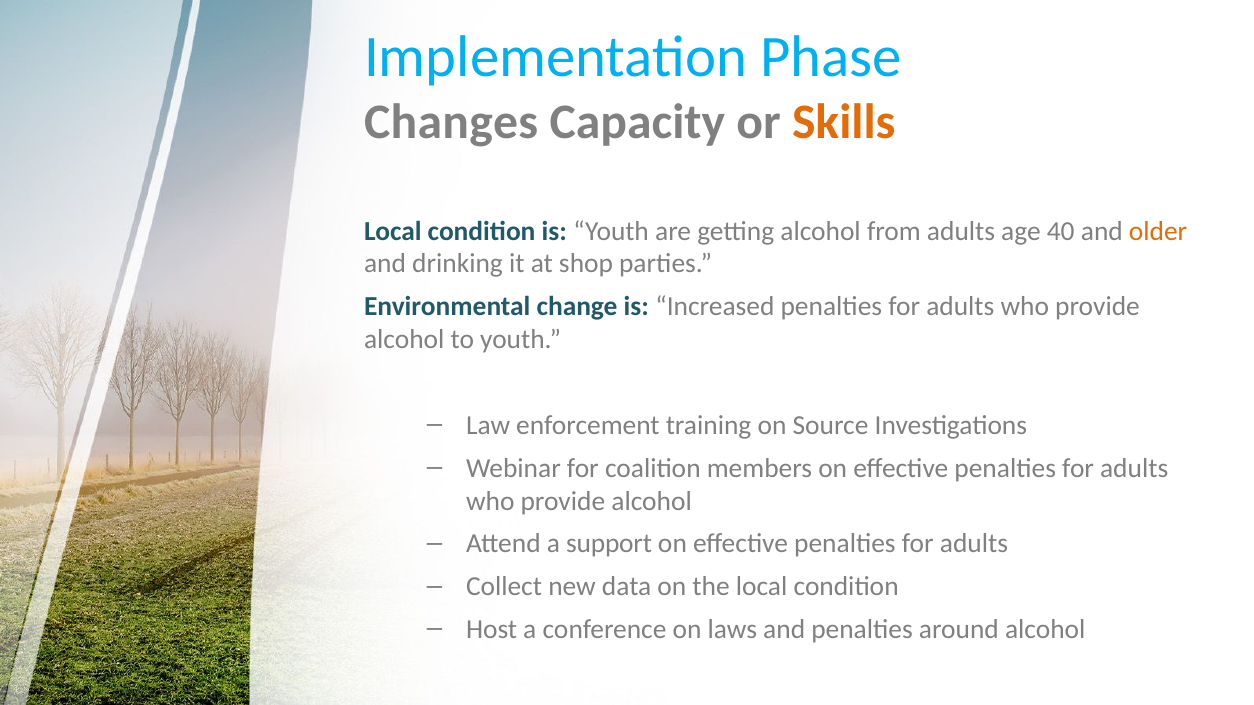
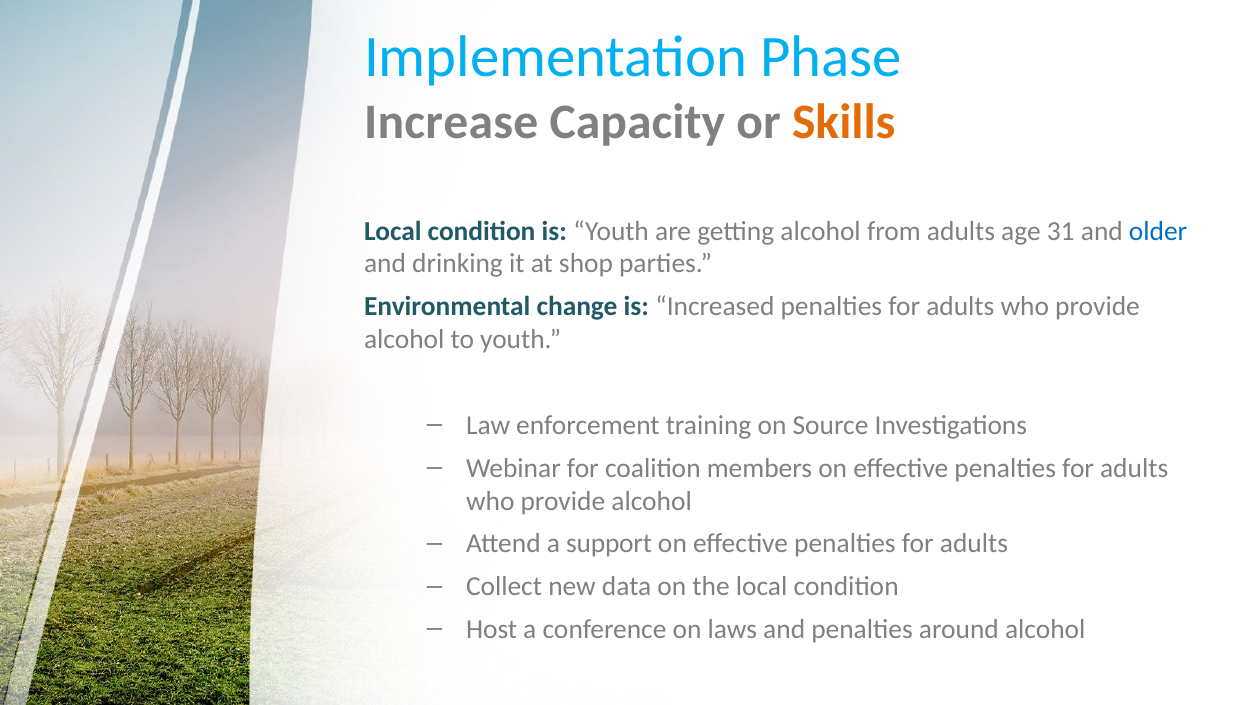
Changes: Changes -> Increase (451, 123)
40: 40 -> 31 (1061, 231)
older colour: orange -> blue (1158, 231)
